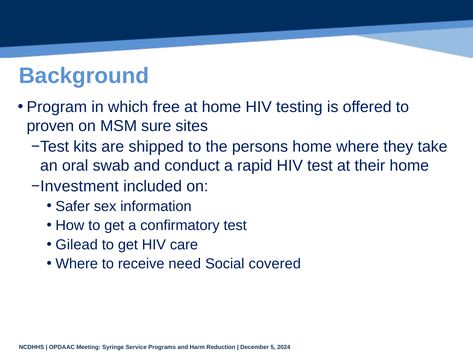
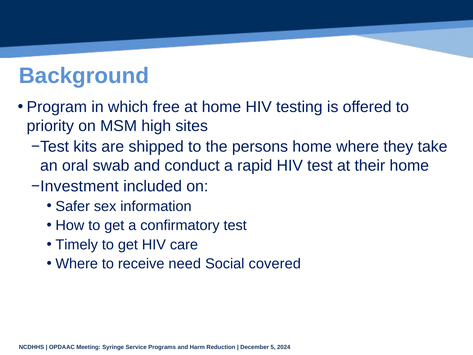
proven: proven -> priority (50, 126)
sure: sure -> high (156, 126)
Gilead: Gilead -> Timely (77, 244)
